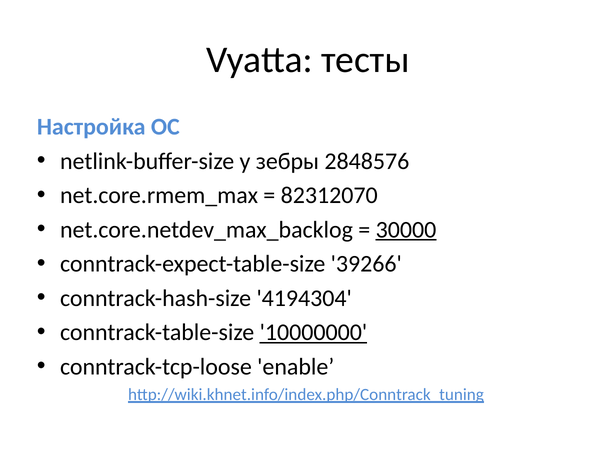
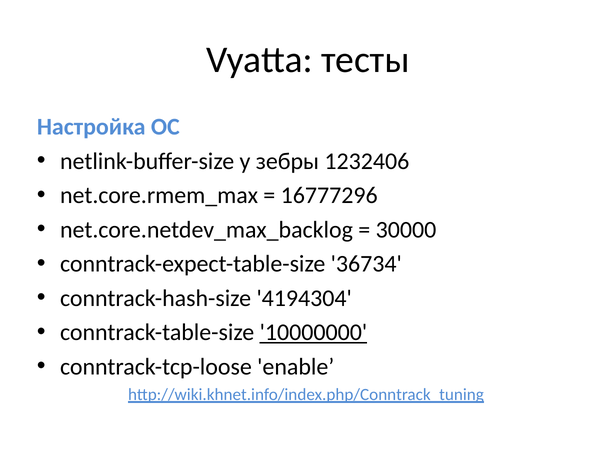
2848576: 2848576 -> 1232406 (367, 161)
82312070: 82312070 -> 16777296 (329, 195)
30000 underline: present -> none (406, 230)
39266: 39266 -> 36734 (366, 264)
